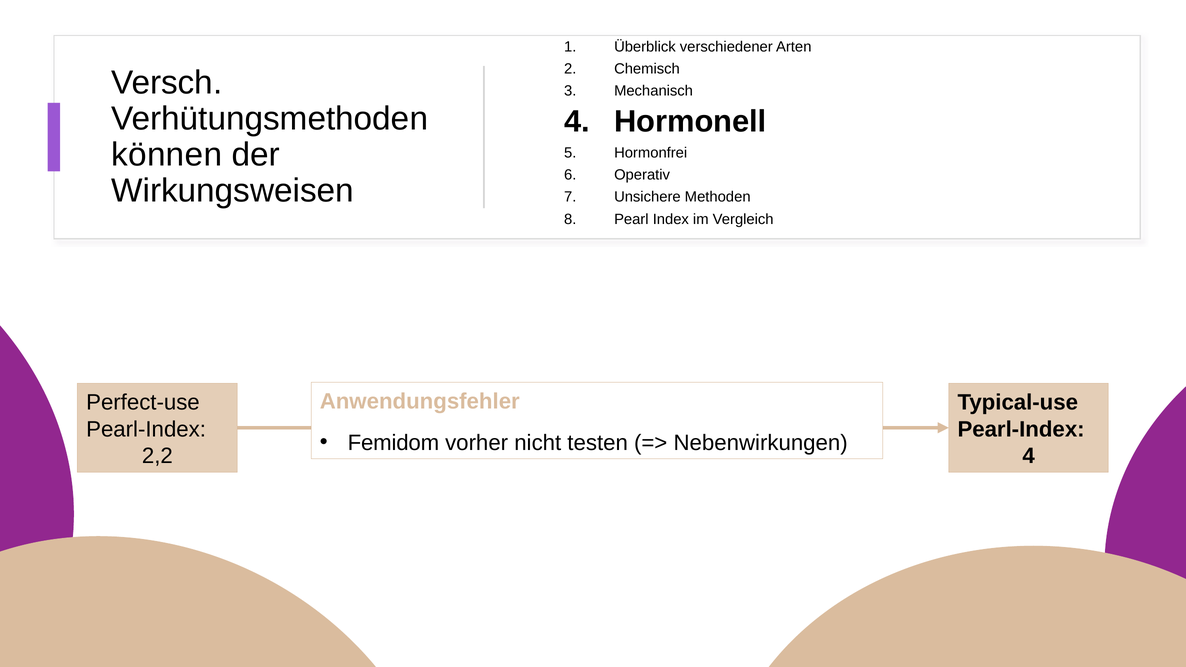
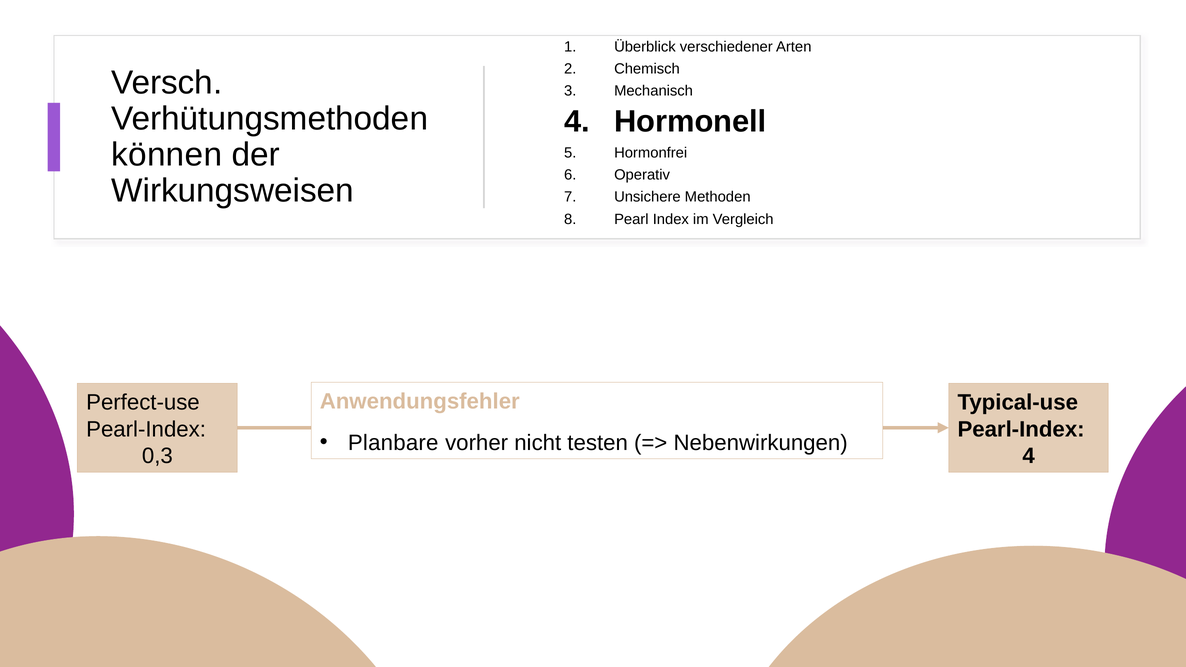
Femidom: Femidom -> Planbare (393, 443)
2,2: 2,2 -> 0,3 (157, 456)
